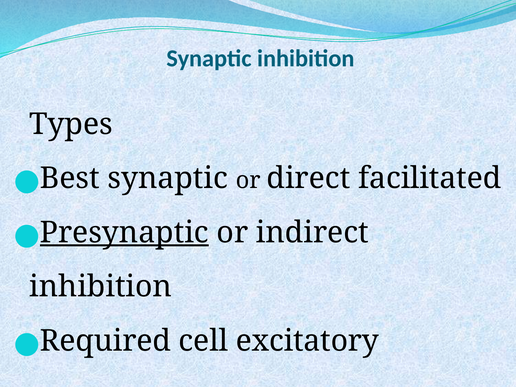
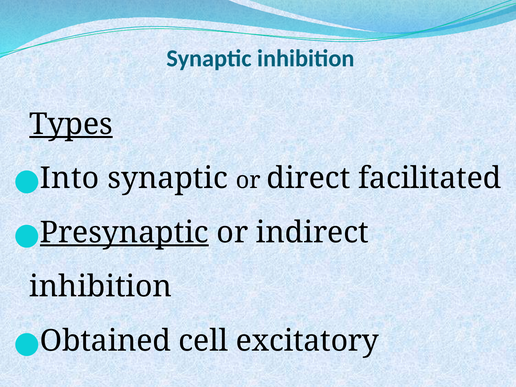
Types underline: none -> present (71, 124)
Best: Best -> Into (70, 178)
Required: Required -> Obtained (105, 341)
